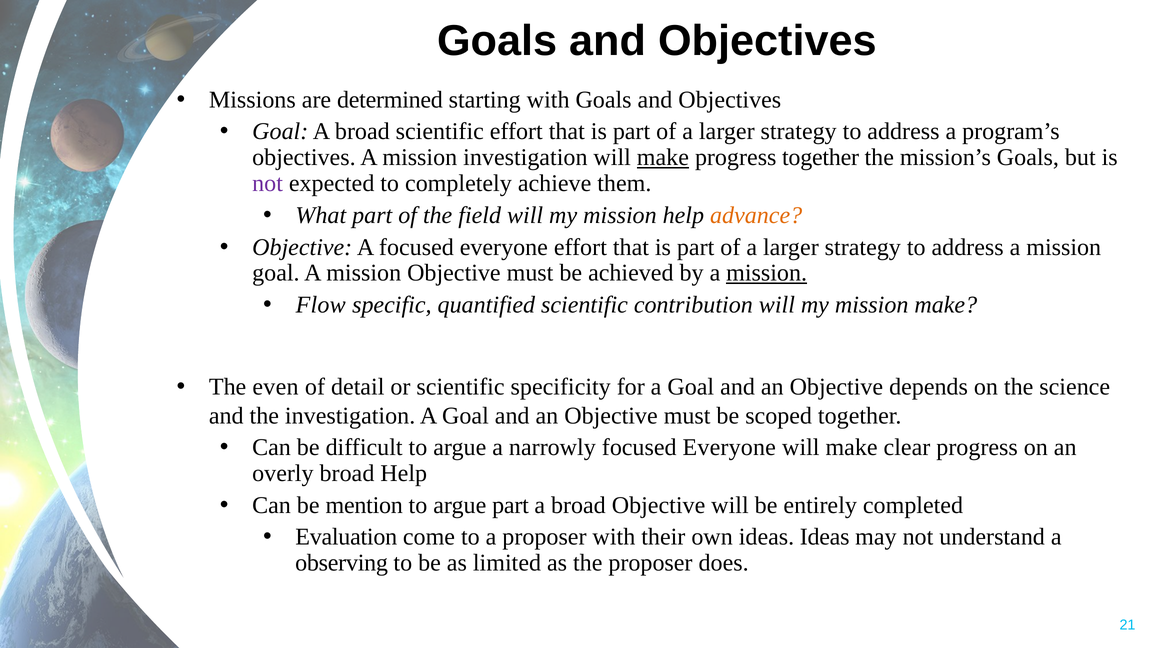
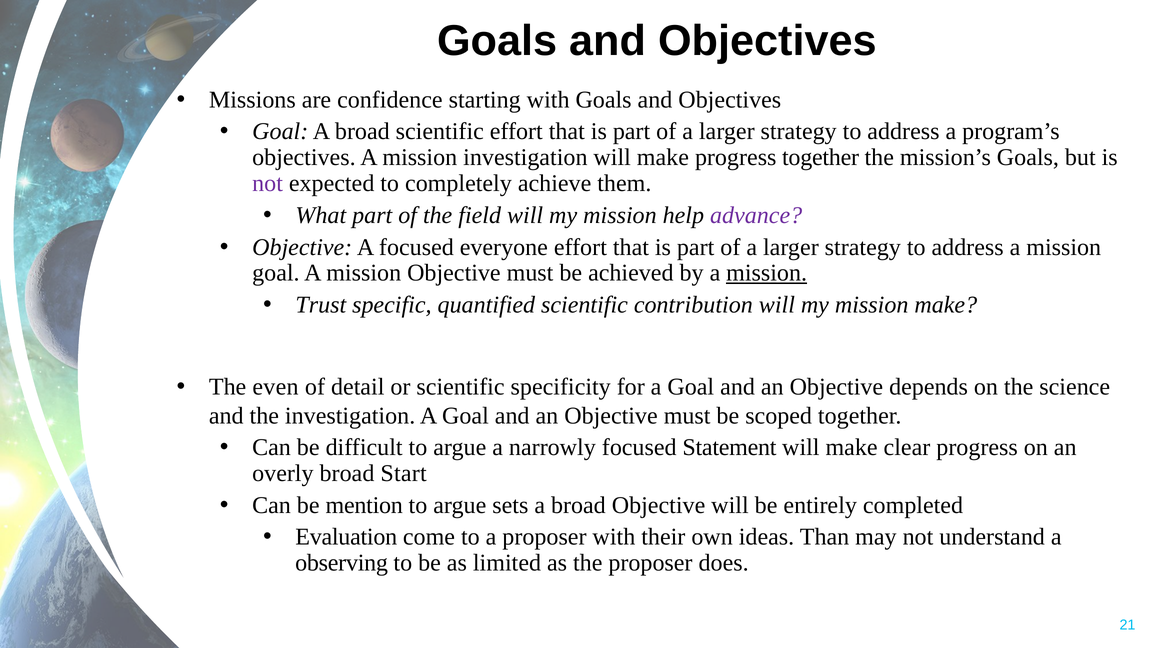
determined: determined -> confidence (390, 100)
make underline: present -> none (663, 158)
advance colour: orange -> purple (756, 215)
Flow: Flow -> Trust (321, 305)
narrowly focused Everyone: Everyone -> Statement (729, 448)
broad Help: Help -> Start (404, 474)
argue part: part -> sets (510, 506)
ideas Ideas: Ideas -> Than (825, 538)
